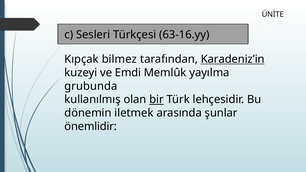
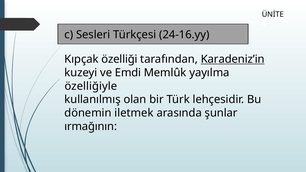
63-16.yy: 63-16.yy -> 24-16.yy (184, 35)
bilmez: bilmez -> özelliği (119, 59)
grubunda: grubunda -> özelliğiyle (91, 86)
bir underline: present -> none (156, 99)
önemlidir: önemlidir -> ırmağının (91, 126)
